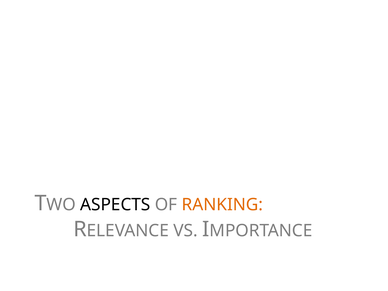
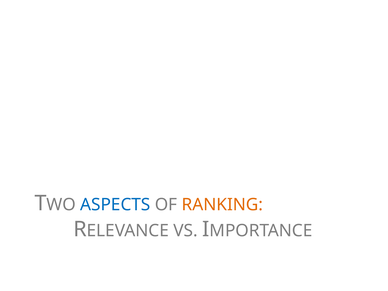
ASPECTS colour: black -> blue (115, 205)
